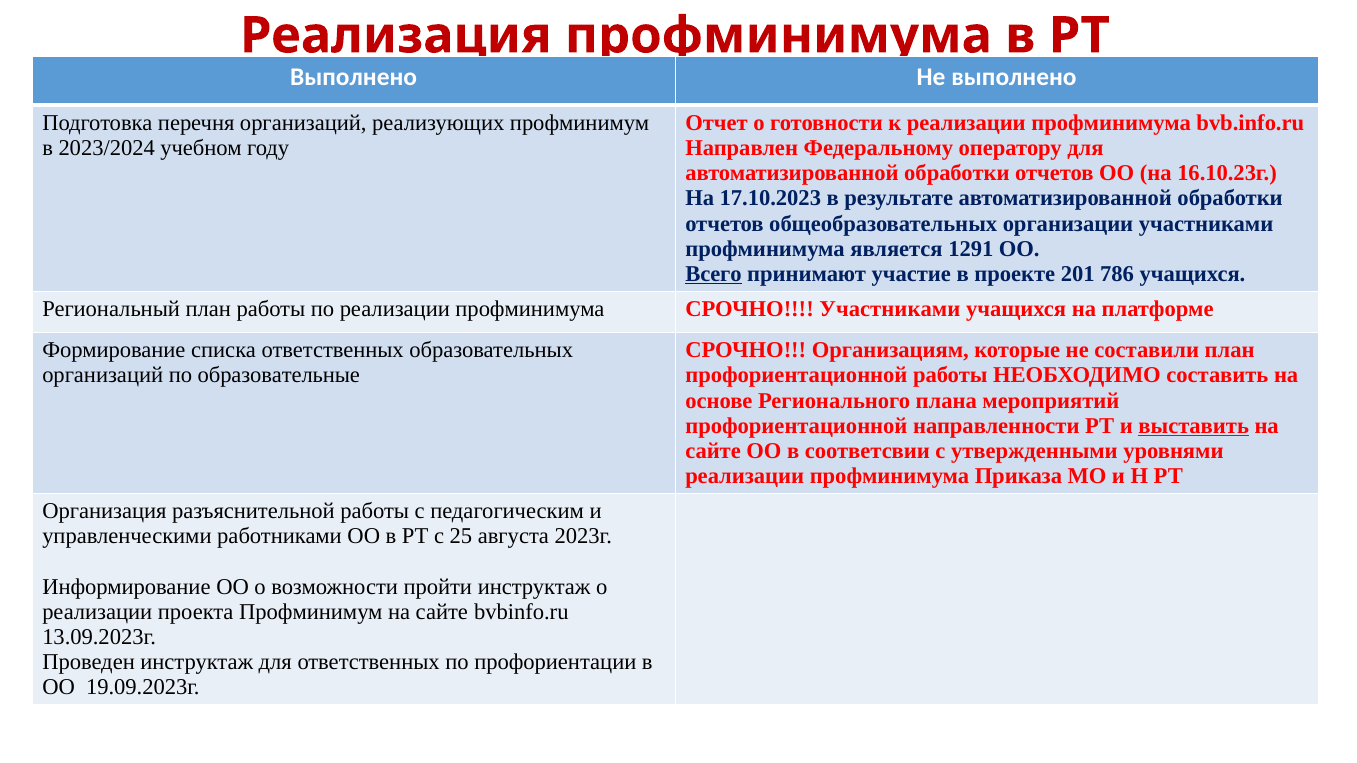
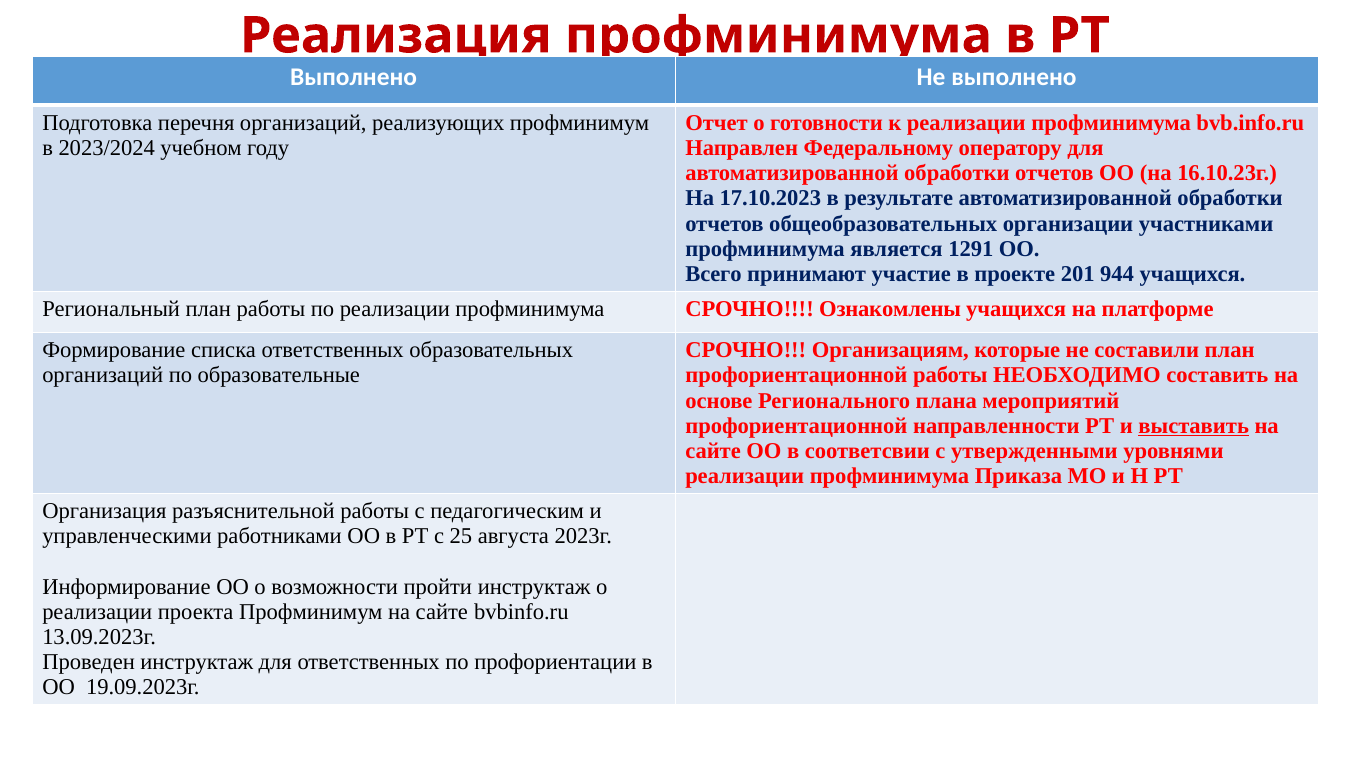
Всего underline: present -> none (714, 274)
786: 786 -> 944 (1117, 274)
СРОЧНО Участниками: Участниками -> Ознакомлены (890, 309)
